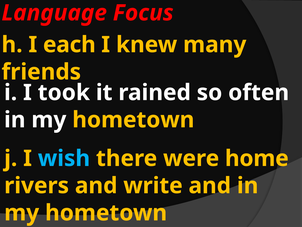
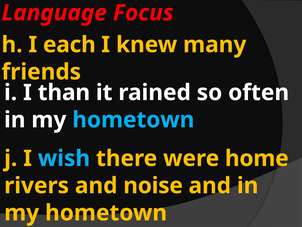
took: took -> than (64, 92)
hometown colour: yellow -> light blue (133, 120)
write: write -> noise (153, 185)
